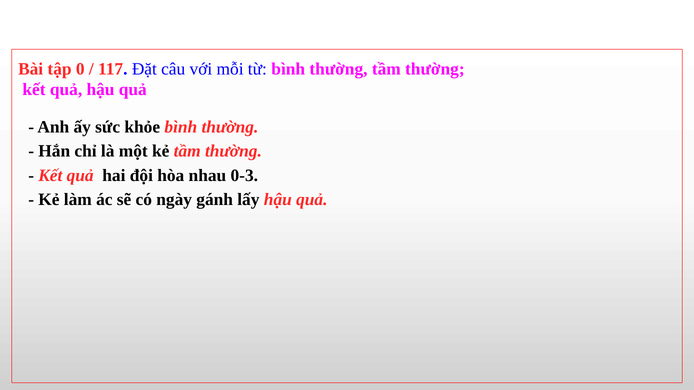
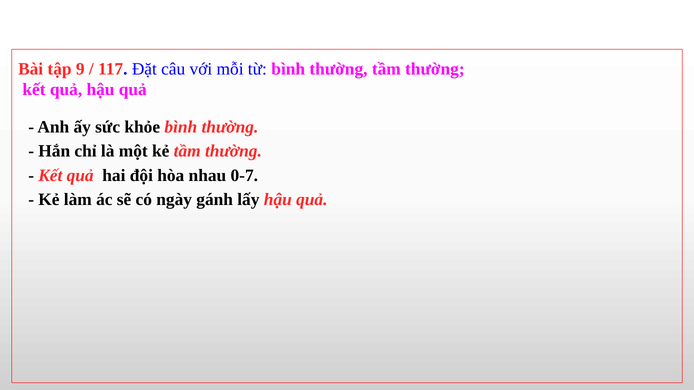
0: 0 -> 9 (80, 69)
0-3: 0-3 -> 0-7 (244, 176)
